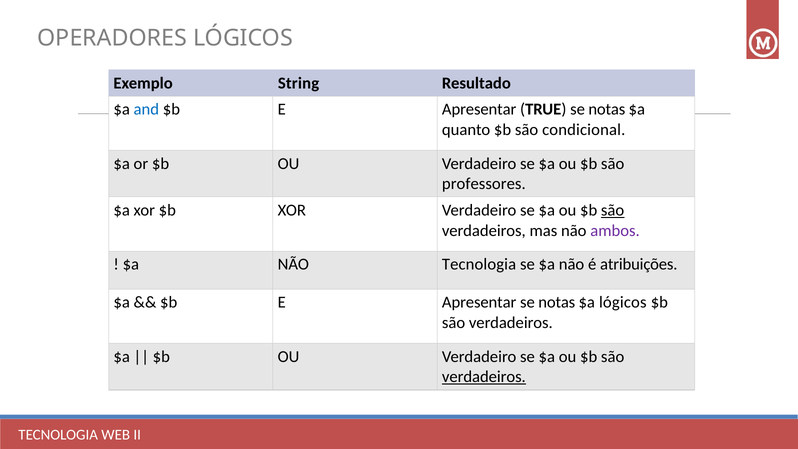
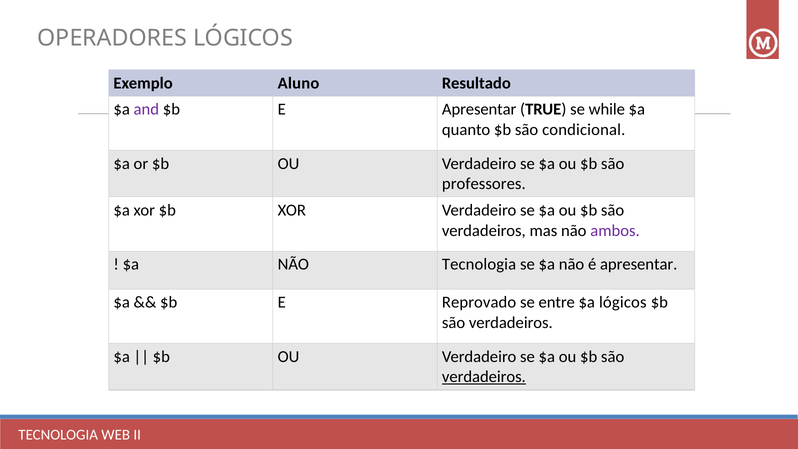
String: String -> Aluno (299, 83)
and colour: blue -> purple (146, 109)
TRUE se notas: notas -> while (607, 109)
são underline: present -> none (613, 210)
é atribuições: atribuições -> apresentar (639, 264)
Apresentar: Apresentar -> Reprovado (479, 302)
notas: notas -> entre (557, 302)
